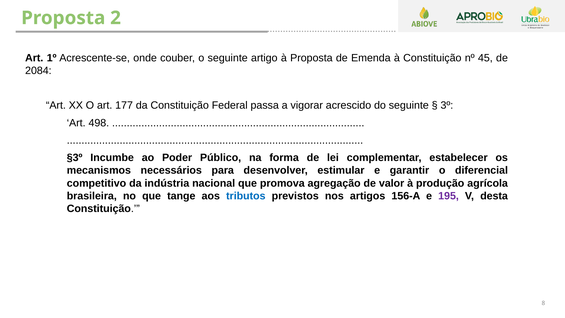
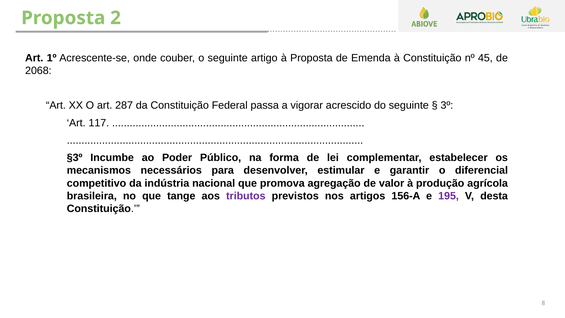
2084: 2084 -> 2068 (38, 71)
177: 177 -> 287 (124, 105)
498: 498 -> 117 (99, 123)
tributos colour: blue -> purple (246, 196)
